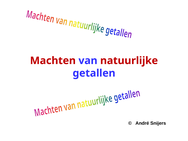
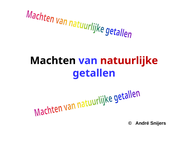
Machten colour: red -> black (53, 61)
